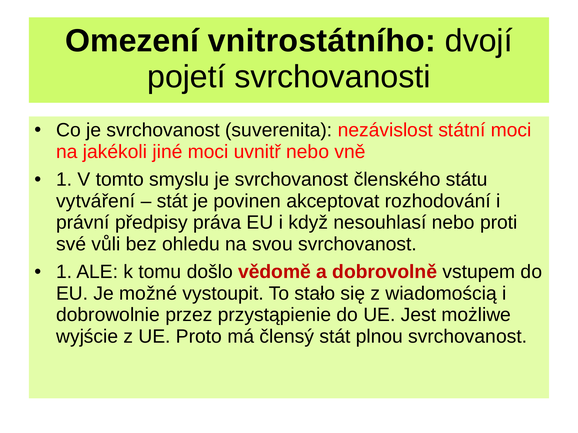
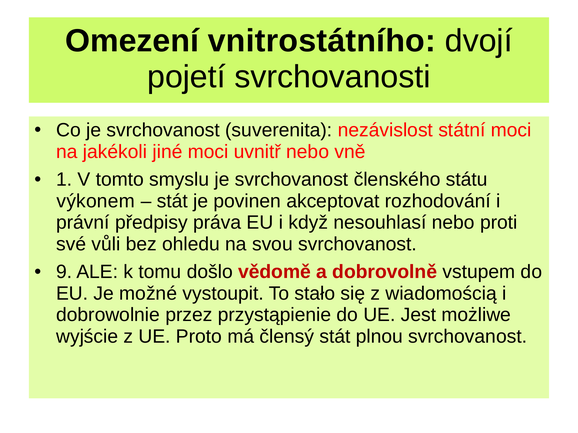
vytváření: vytváření -> výkonem (96, 201)
1: 1 -> 9 (64, 272)
